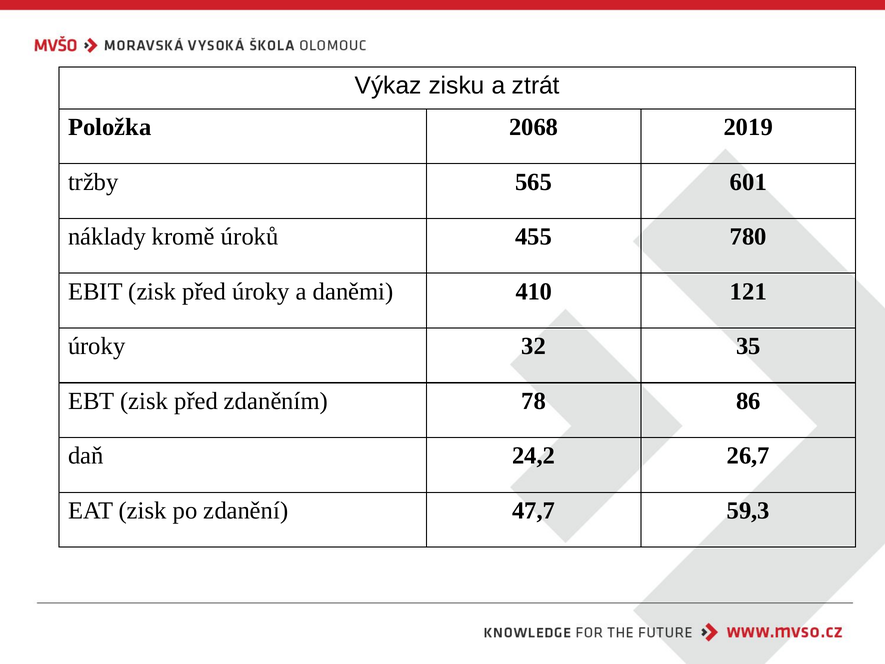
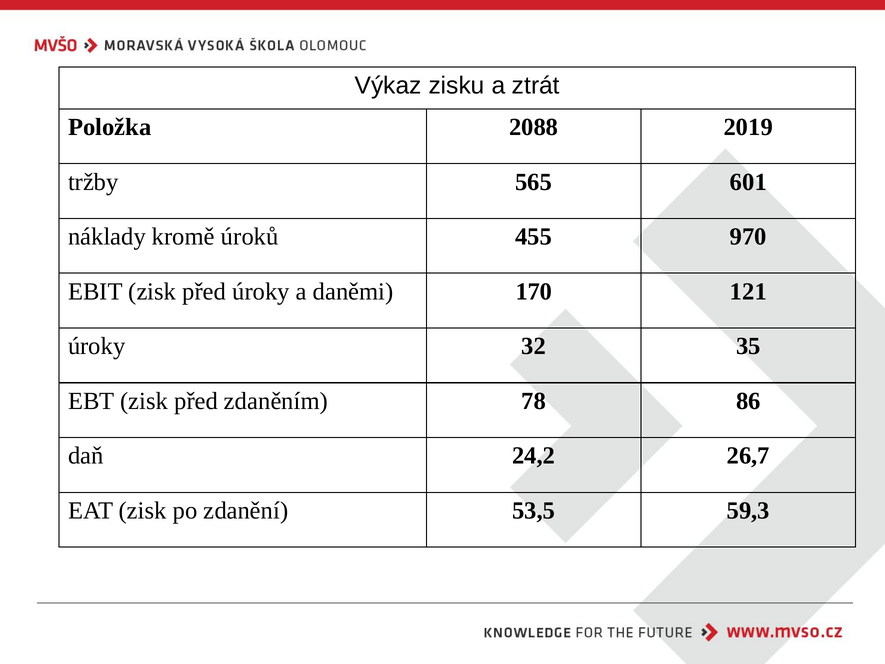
2068: 2068 -> 2088 (534, 127)
780: 780 -> 970 (748, 237)
410: 410 -> 170 (534, 291)
47,7: 47,7 -> 53,5 (534, 510)
